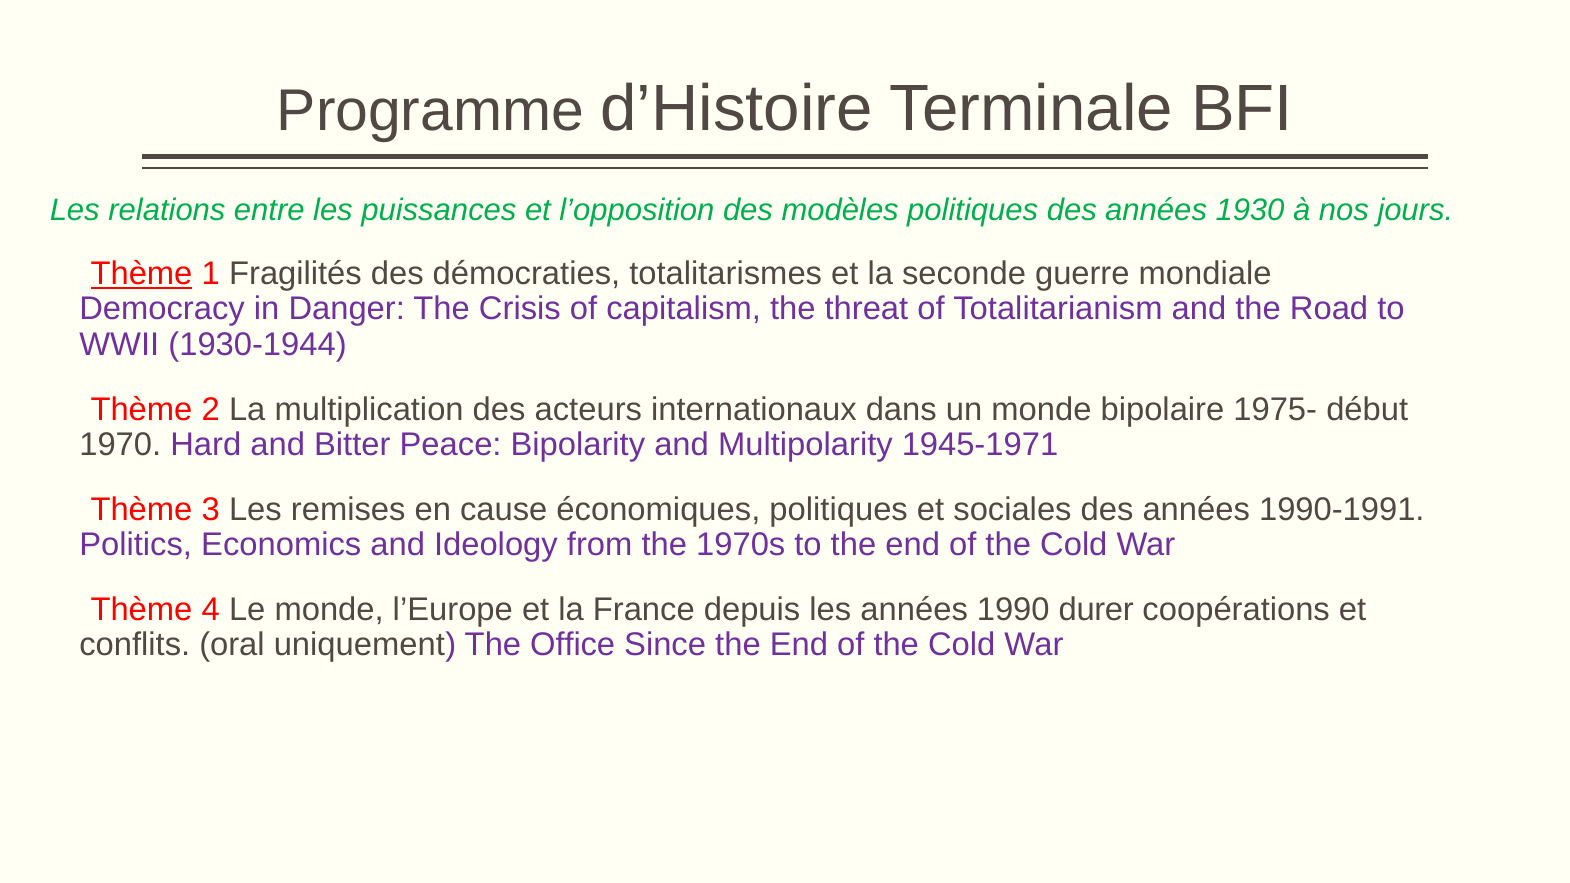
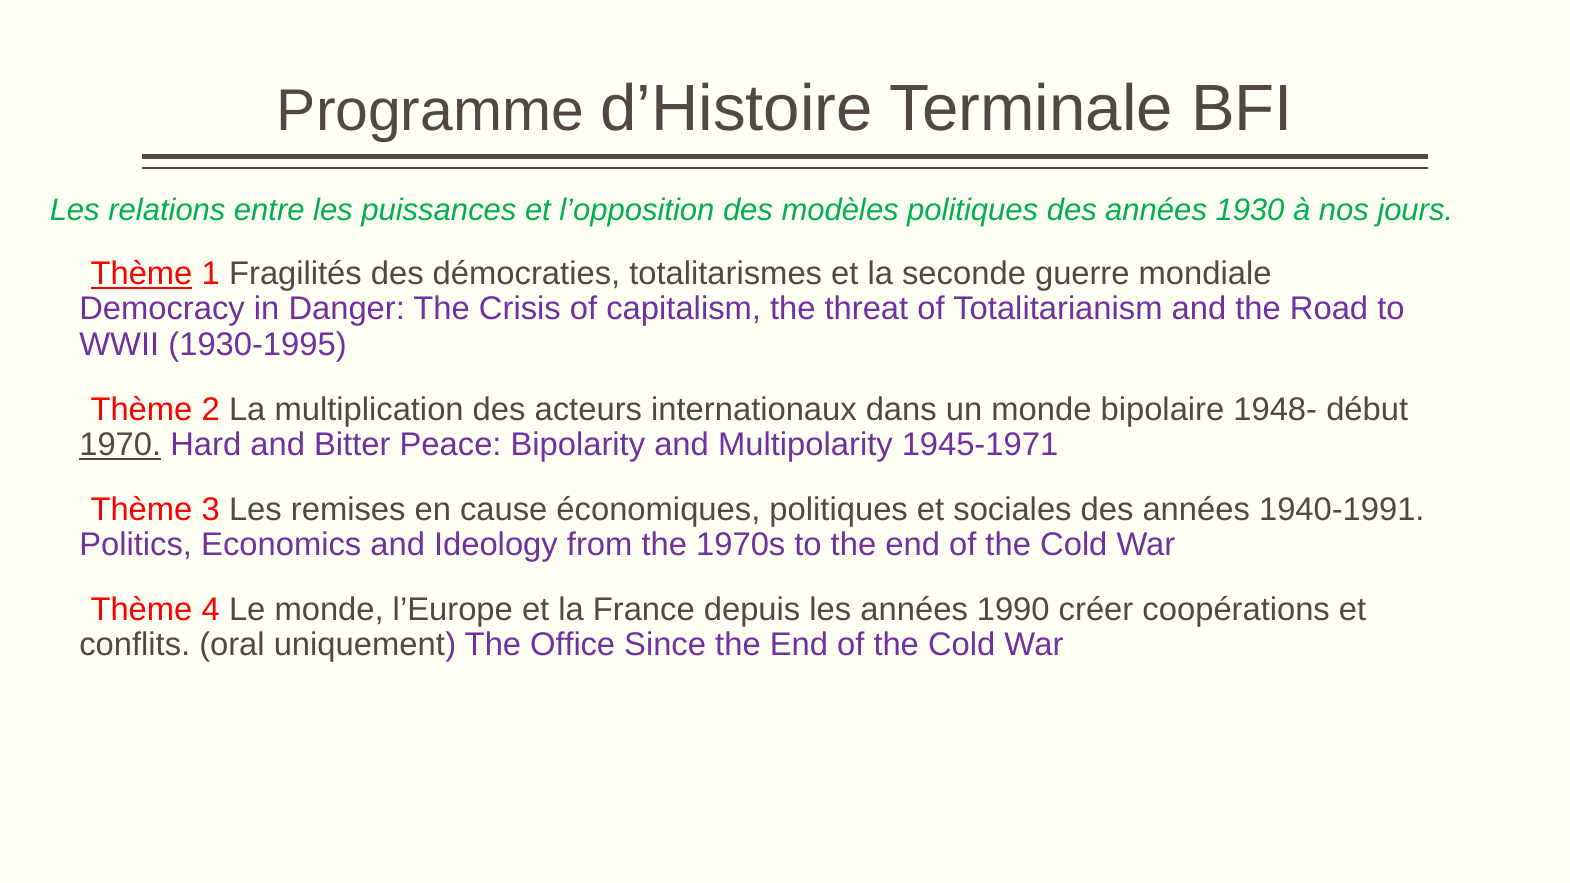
1930-1944: 1930-1944 -> 1930-1995 (258, 345)
1975-: 1975- -> 1948- (1275, 409)
1970 underline: none -> present (120, 445)
1990-1991: 1990-1991 -> 1940-1991 (1342, 510)
durer: durer -> créer (1096, 610)
